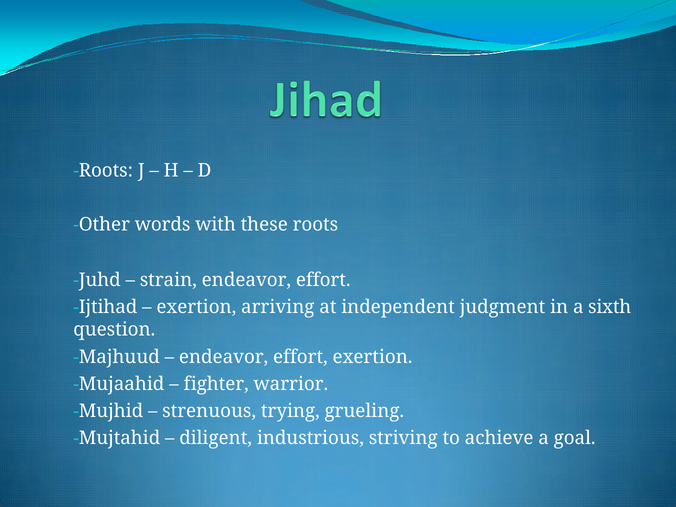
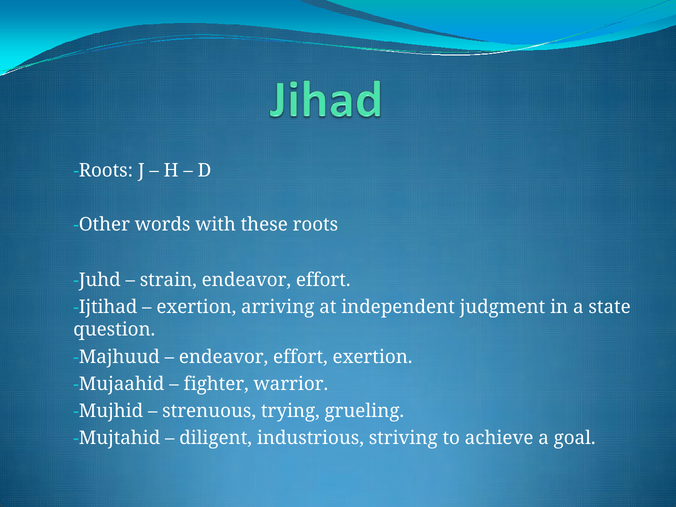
sixth: sixth -> state (610, 307)
